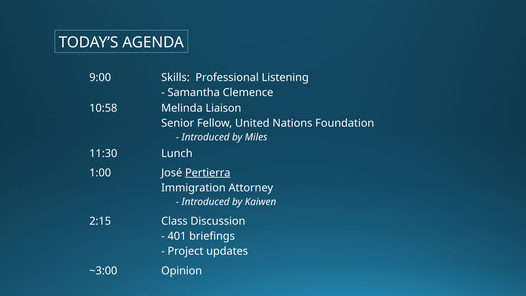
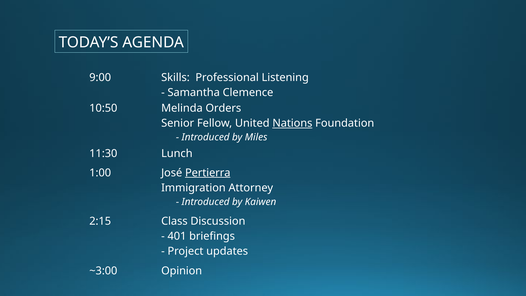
10:58: 10:58 -> 10:50 (103, 108)
Liaison: Liaison -> Orders (223, 108)
Nations underline: none -> present (292, 123)
